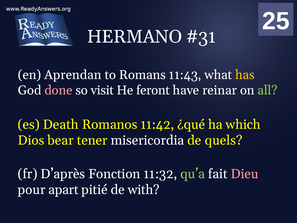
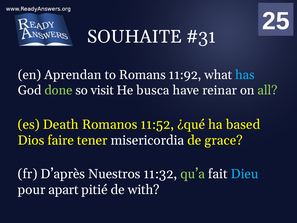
HERMANO: HERMANO -> SOUHAITE (135, 37)
11:43: 11:43 -> 11:92 (185, 75)
has colour: yellow -> light blue (245, 75)
done colour: pink -> light green (58, 90)
feront: feront -> busca (153, 90)
11:42: 11:42 -> 11:52 (157, 124)
which: which -> based (243, 124)
bear: bear -> faire (61, 140)
quels: quels -> grace (224, 140)
Fonction: Fonction -> Nuestros (114, 174)
Dieu colour: pink -> light blue (245, 174)
